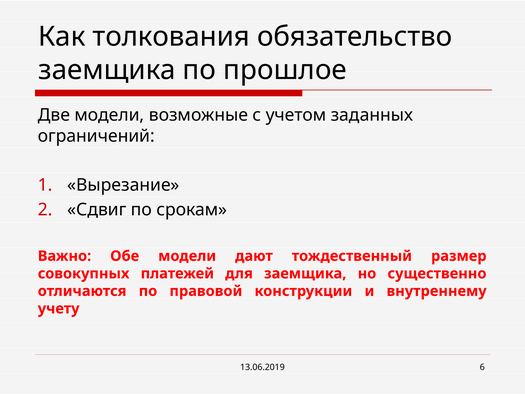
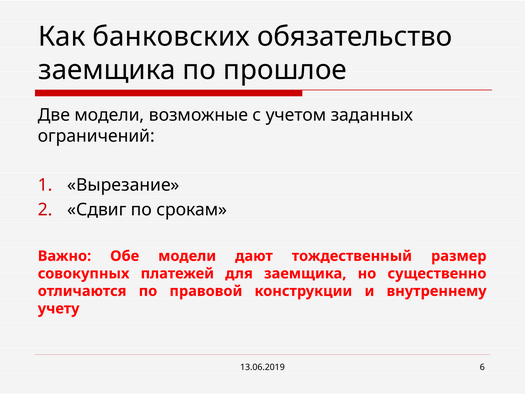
толкования: толкования -> банковских (171, 37)
